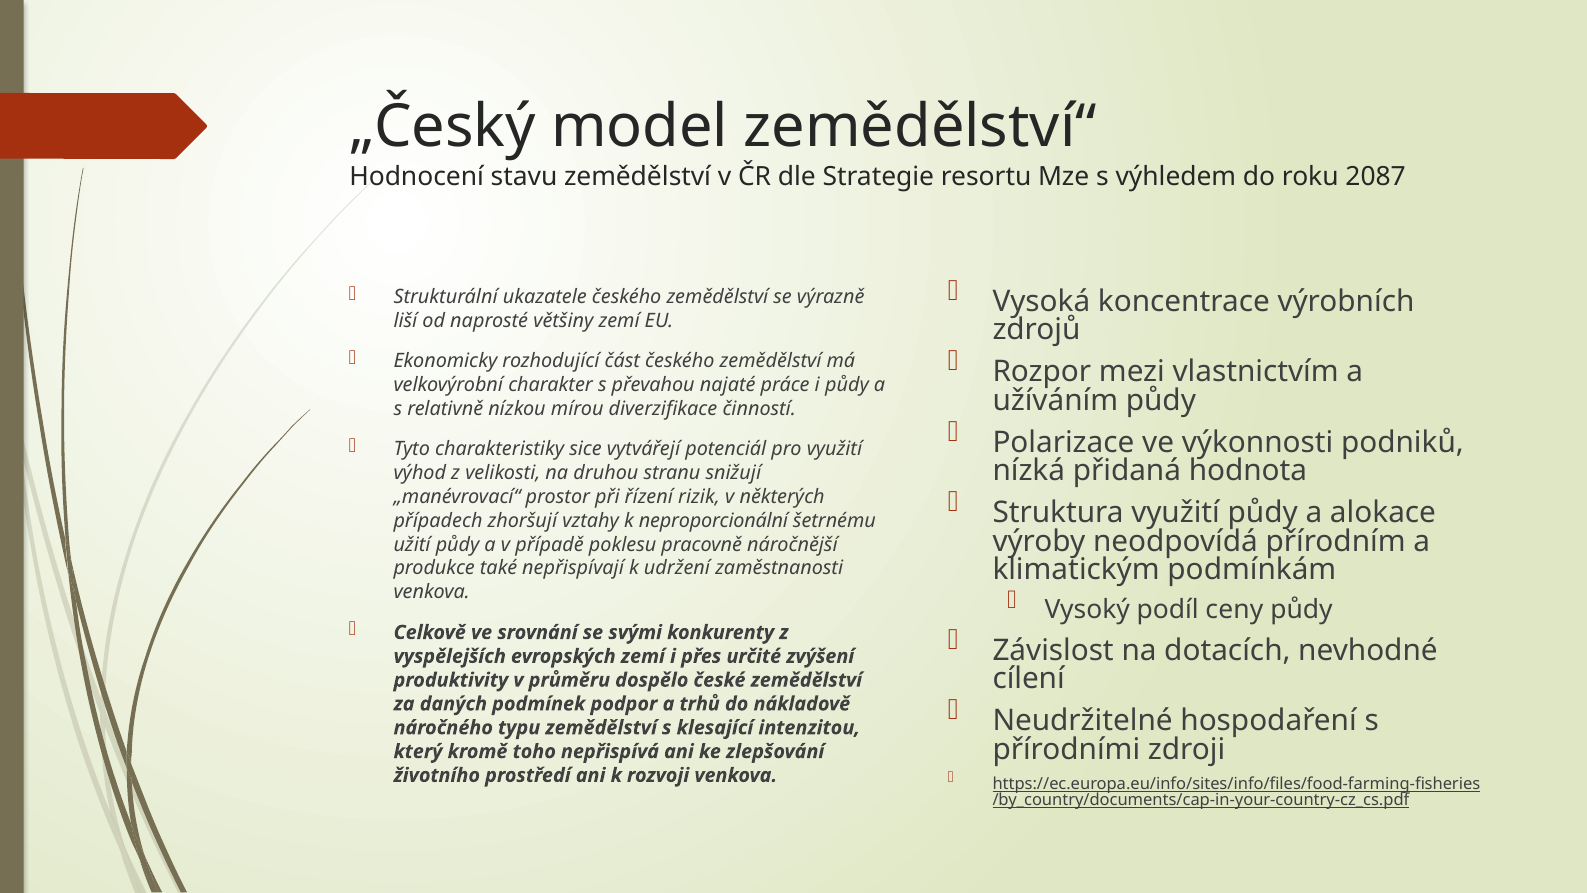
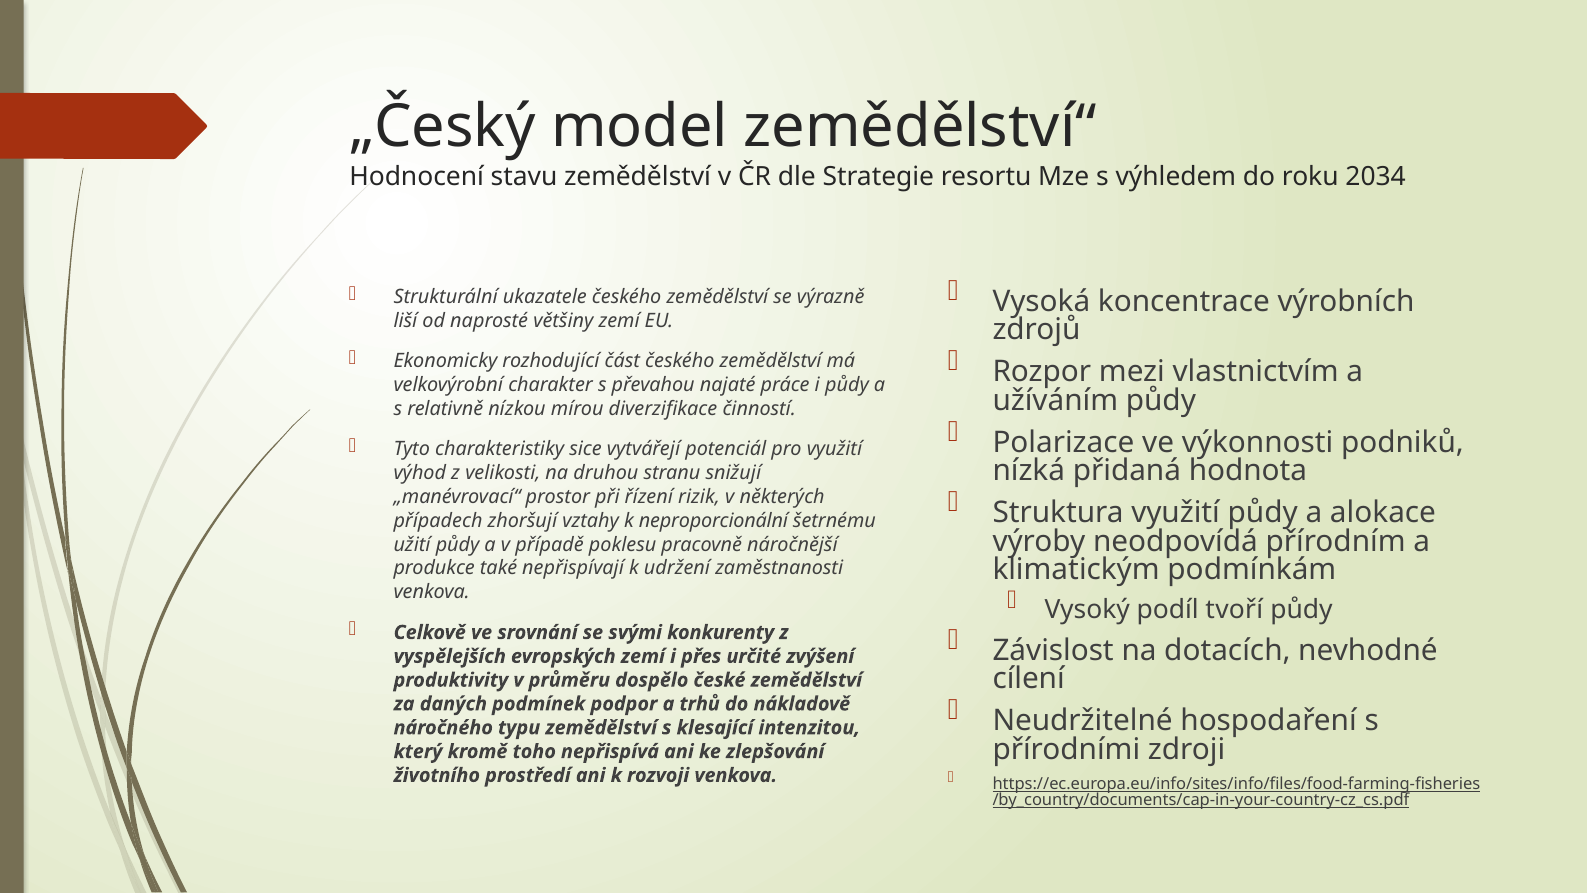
2087: 2087 -> 2034 (1376, 176)
ceny: ceny -> tvoří (1234, 610)
